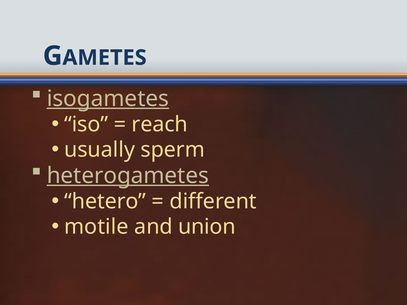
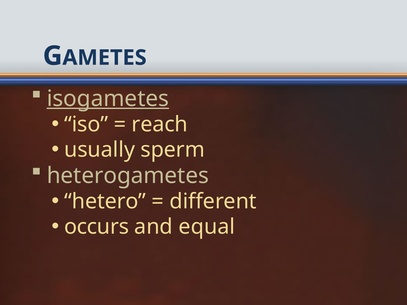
heterogametes underline: present -> none (128, 176)
motile: motile -> occurs (97, 227)
union: union -> equal (207, 227)
